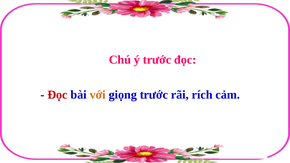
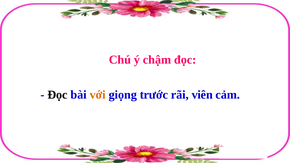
ý trước: trước -> chậm (157, 60)
Đọc colour: red -> black (57, 95)
rích: rích -> viên (202, 95)
